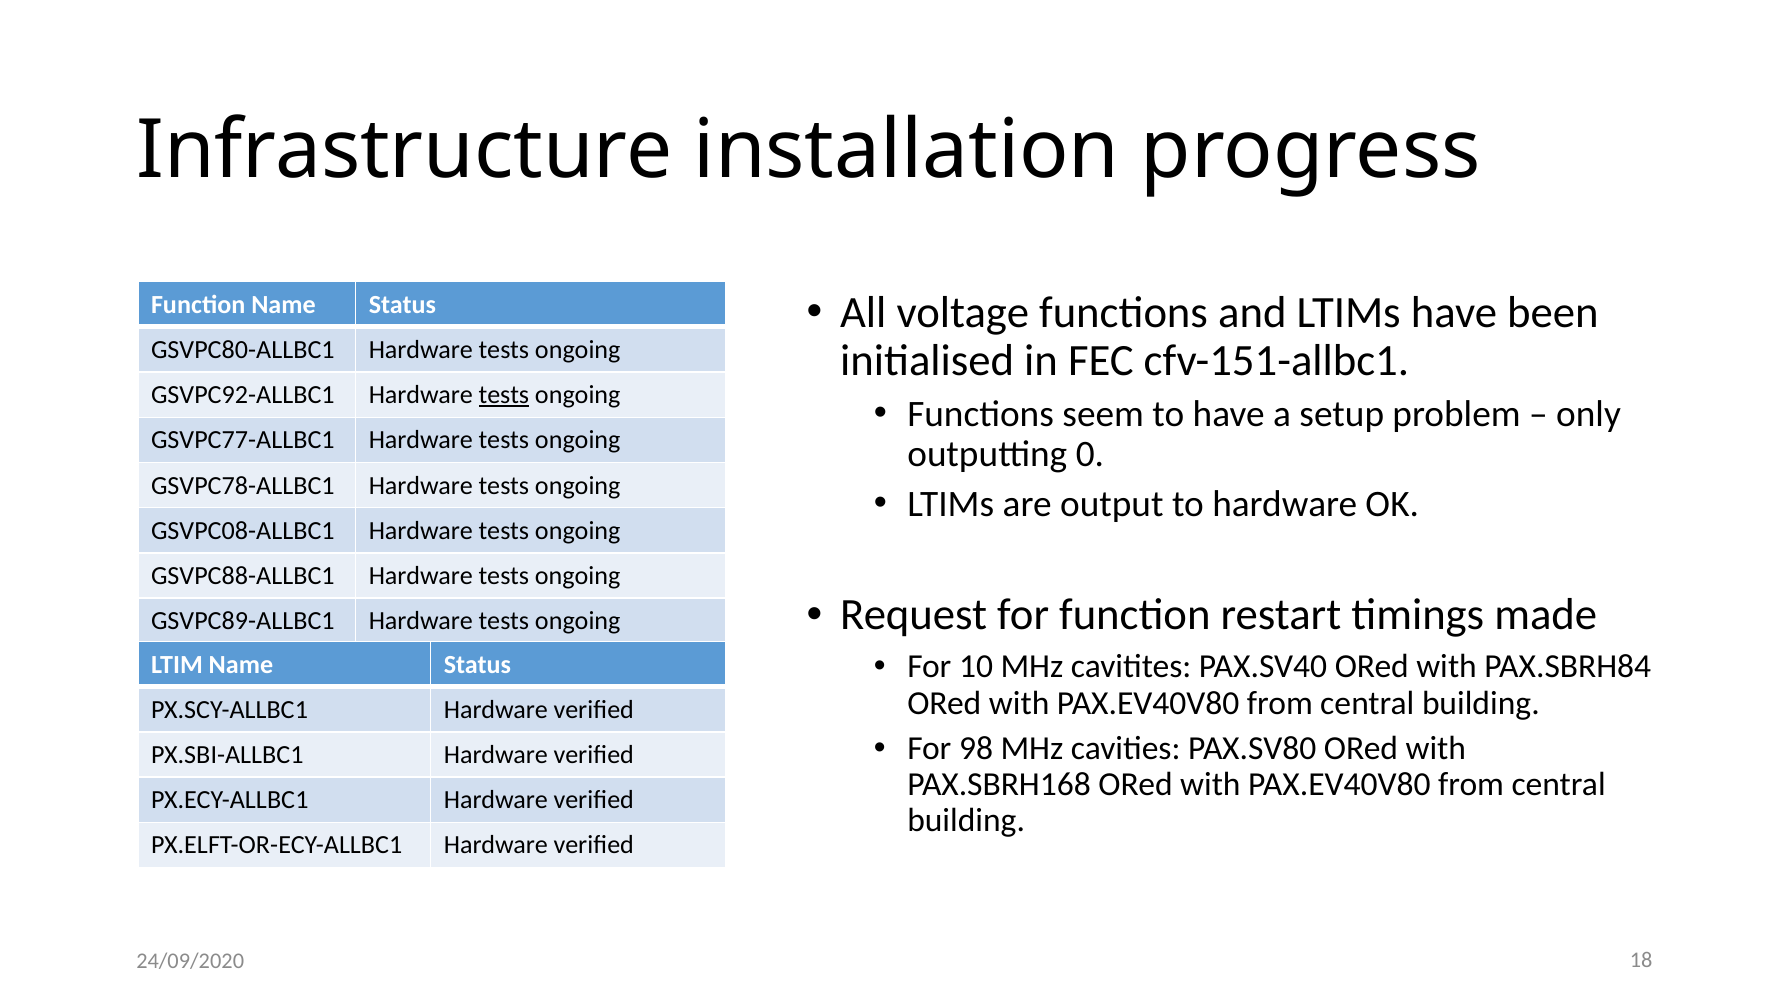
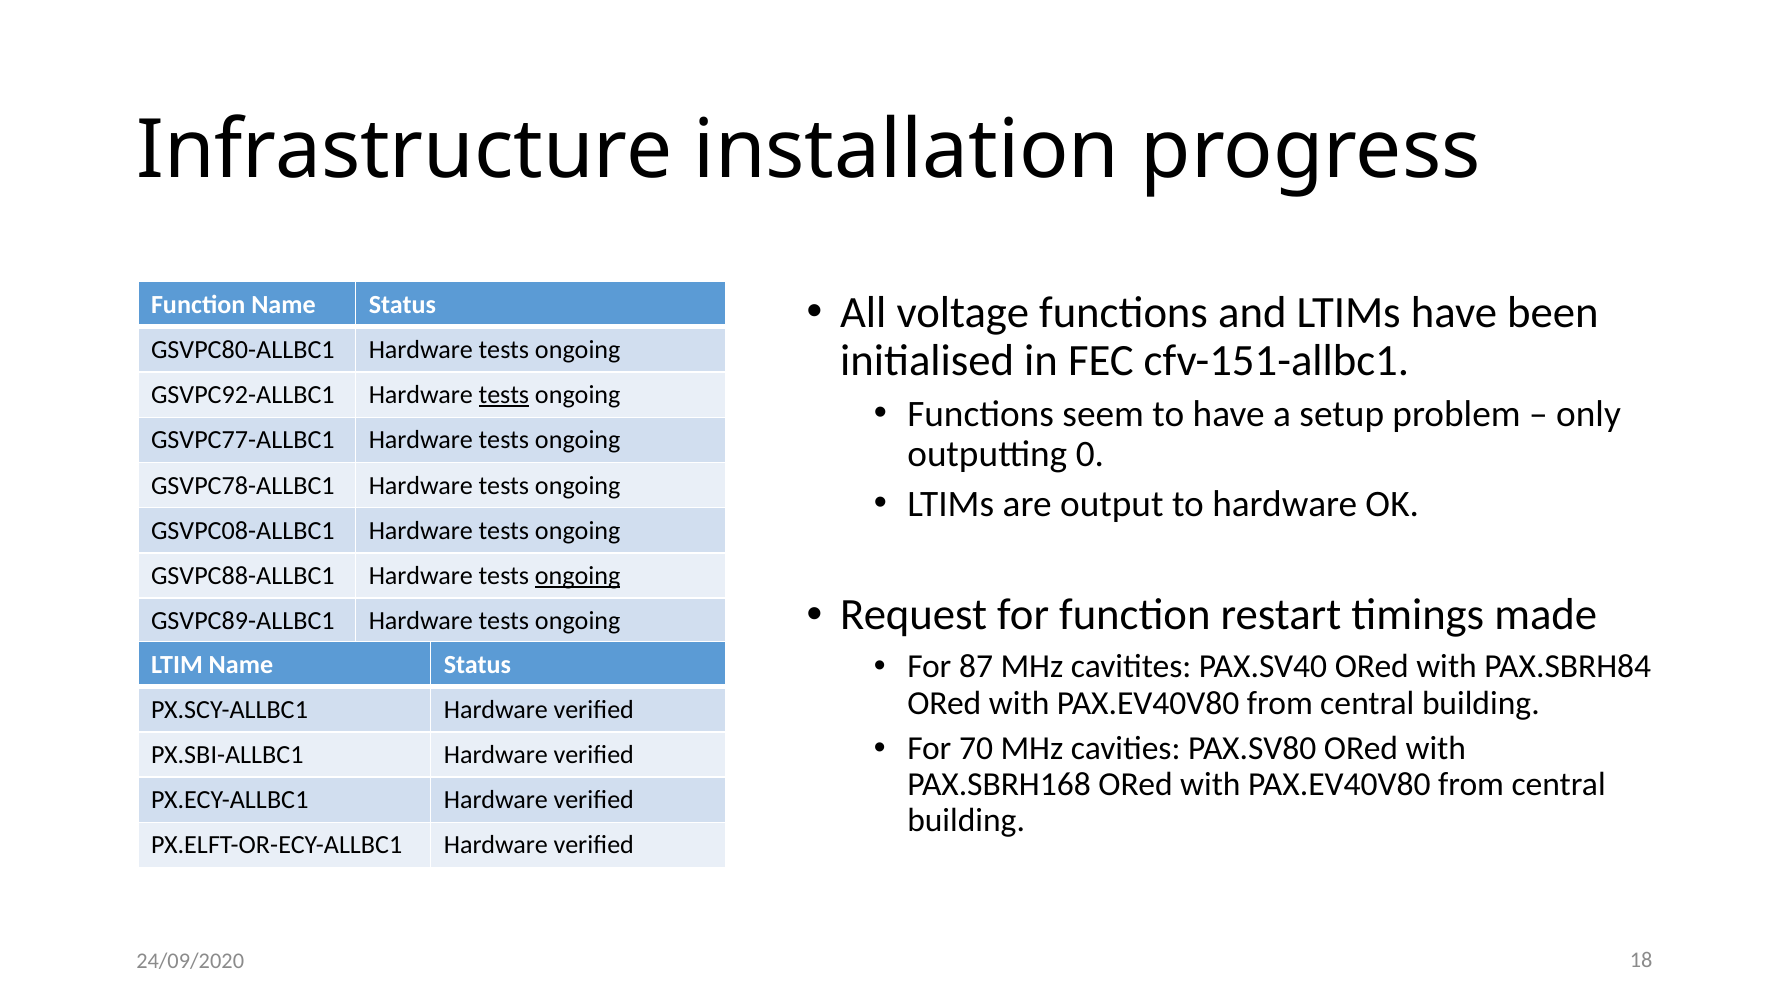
ongoing underline: none -> present (578, 576)
10: 10 -> 87 (976, 667)
98: 98 -> 70 (976, 749)
